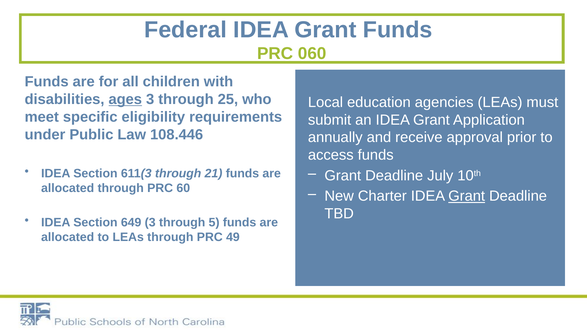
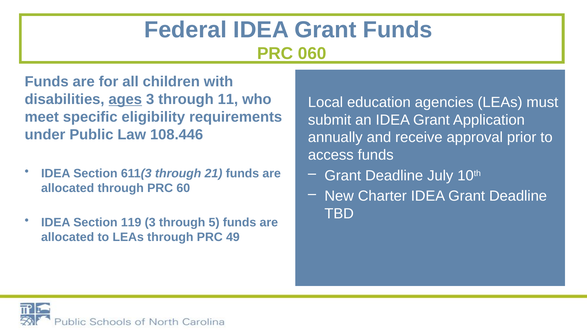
25: 25 -> 11 (228, 99)
Grant underline: present -> none (467, 196)
649: 649 -> 119 (131, 222)
